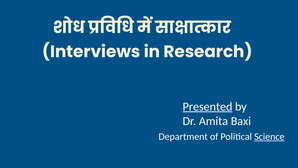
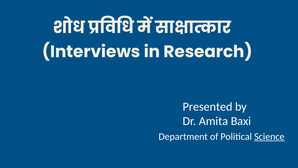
Presented underline: present -> none (208, 106)
